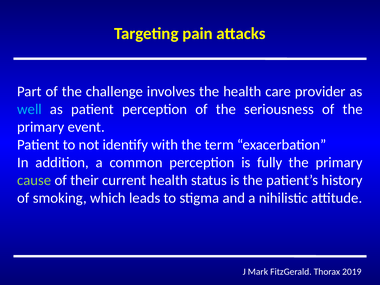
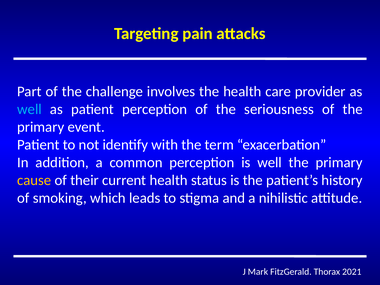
is fully: fully -> well (270, 162)
cause colour: light green -> yellow (34, 180)
2019: 2019 -> 2021 (352, 272)
